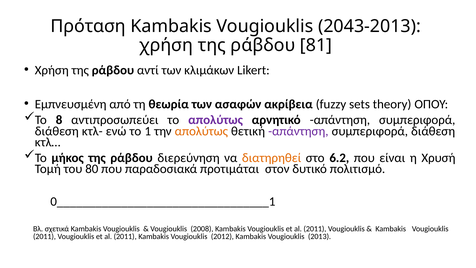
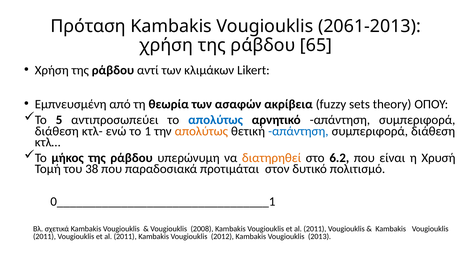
2043-2013: 2043-2013 -> 2061-2013 (370, 26)
81: 81 -> 65 (316, 45)
8: 8 -> 5 (59, 120)
απολύτως colour: purple -> blue (216, 120)
απάντηση colour: purple -> blue (298, 131)
διερεύνηση: διερεύνηση -> υπερώνυμη (189, 158)
80: 80 -> 38 (92, 169)
